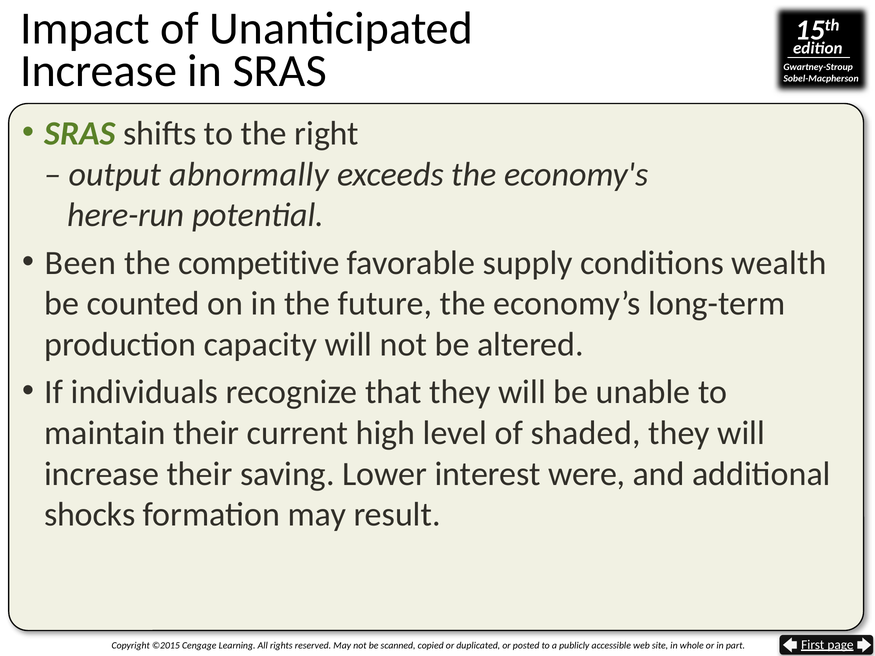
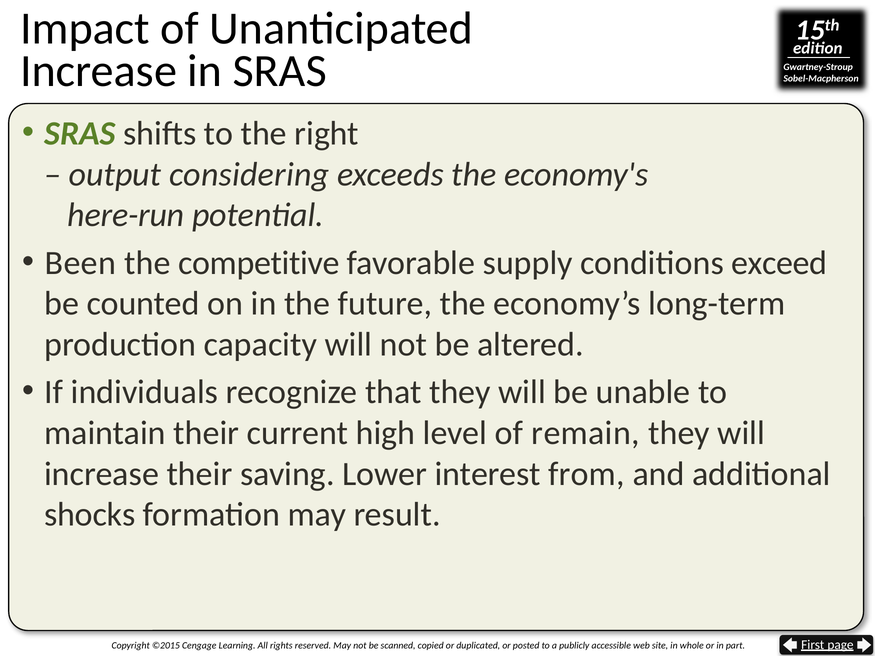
abnormally: abnormally -> considering (249, 174)
wealth: wealth -> exceed (779, 263)
shaded: shaded -> remain (586, 433)
were: were -> from (587, 474)
